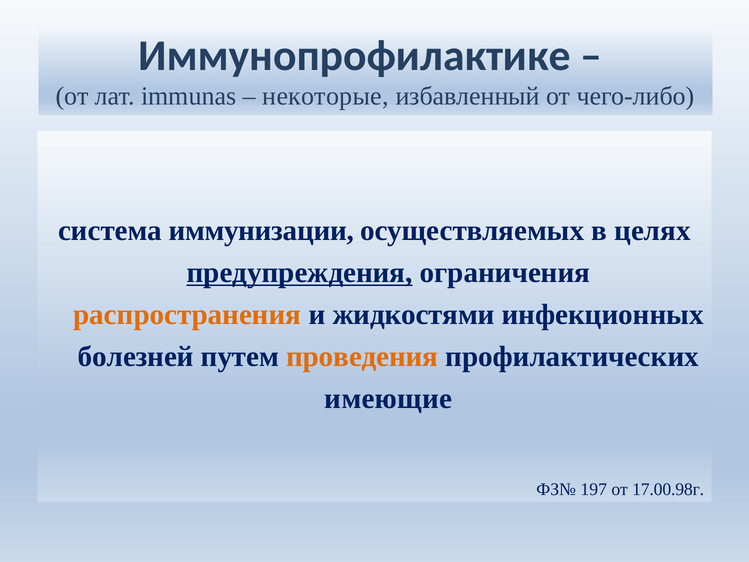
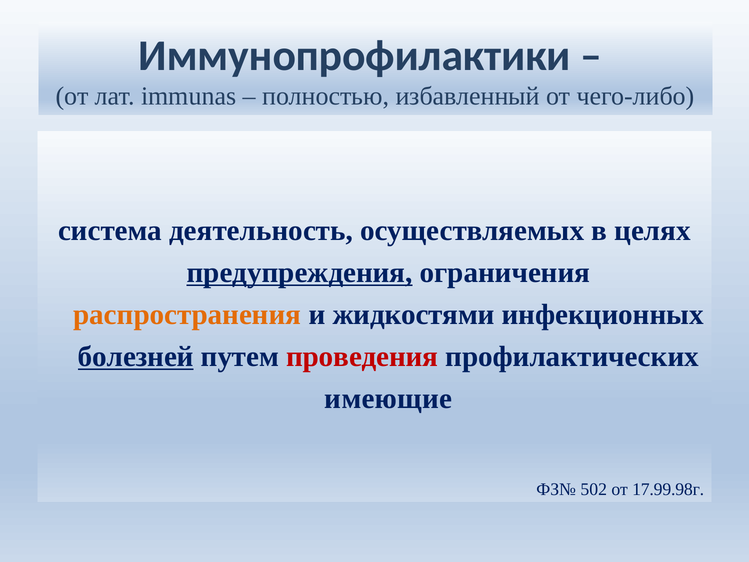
Иммунопрофилактике: Иммунопрофилактике -> Иммунопрофилактики (355, 56)
некоторые: некоторые -> полностью (326, 96)
иммунизации: иммунизации -> деятельность (261, 231)
болезней underline: none -> present (136, 357)
проведения colour: orange -> red (362, 357)
197: 197 -> 502 (594, 489)
17.00.98г: 17.00.98г -> 17.99.98г (668, 489)
